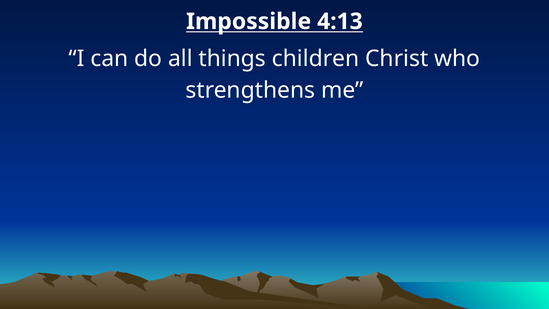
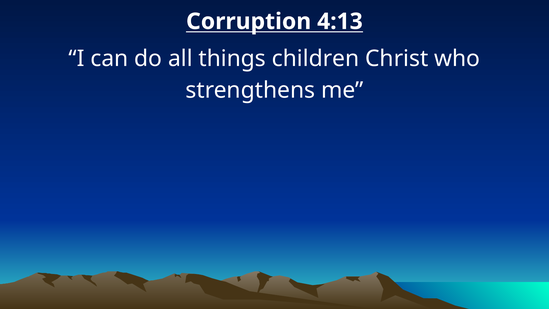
Impossible: Impossible -> Corruption (249, 21)
